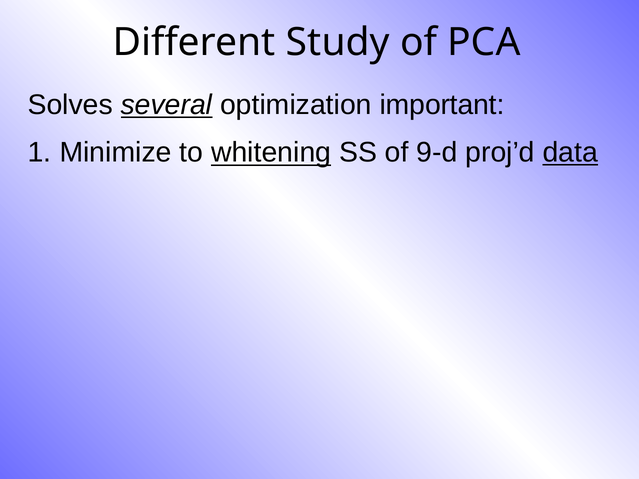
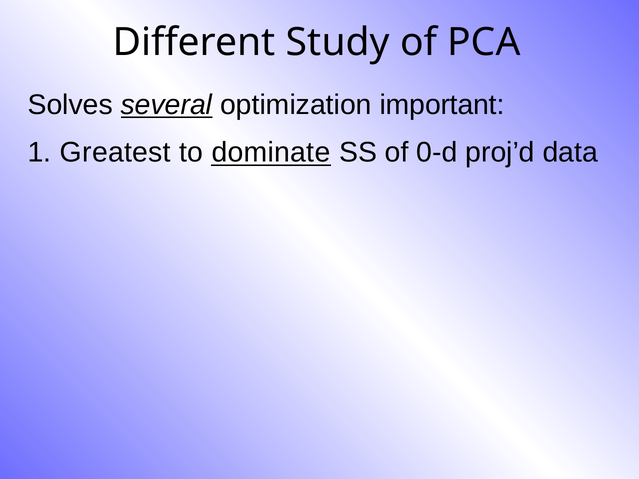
Minimize: Minimize -> Greatest (115, 153)
whitening: whitening -> dominate (271, 153)
9-d: 9-d -> 0-d (437, 153)
data underline: present -> none (570, 153)
